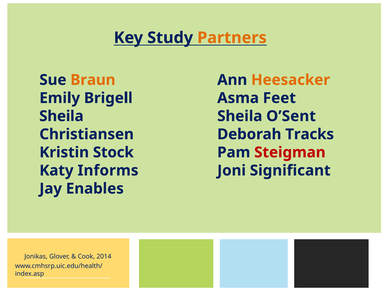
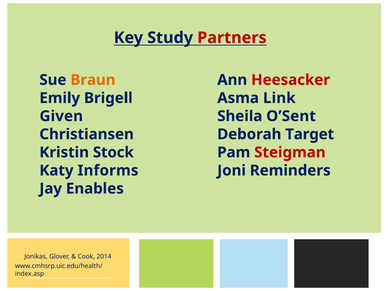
Partners colour: orange -> red (232, 38)
Heesacker colour: orange -> red (291, 80)
Feet: Feet -> Link (279, 98)
Sheila: Sheila -> Given (61, 116)
Tracks: Tracks -> Target (310, 134)
Significant: Significant -> Reminders (290, 170)
